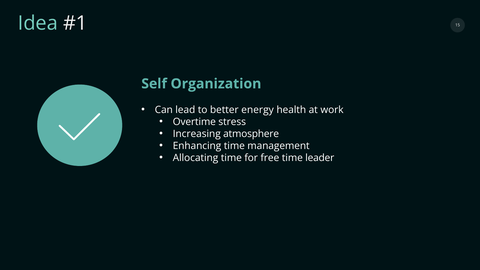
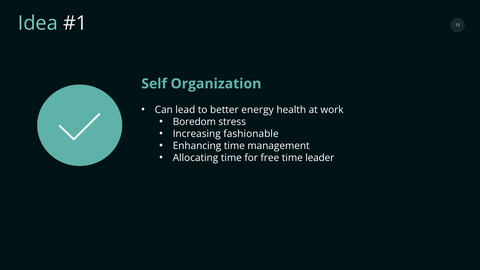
Overtime: Overtime -> Boredom (194, 122)
atmosphere: atmosphere -> fashionable (251, 134)
